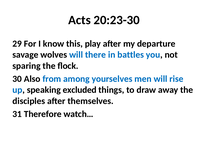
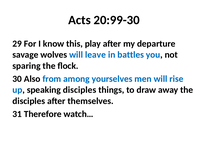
20:23-30: 20:23-30 -> 20:99-30 (117, 20)
there: there -> leave (95, 55)
speaking excluded: excluded -> disciples (80, 90)
